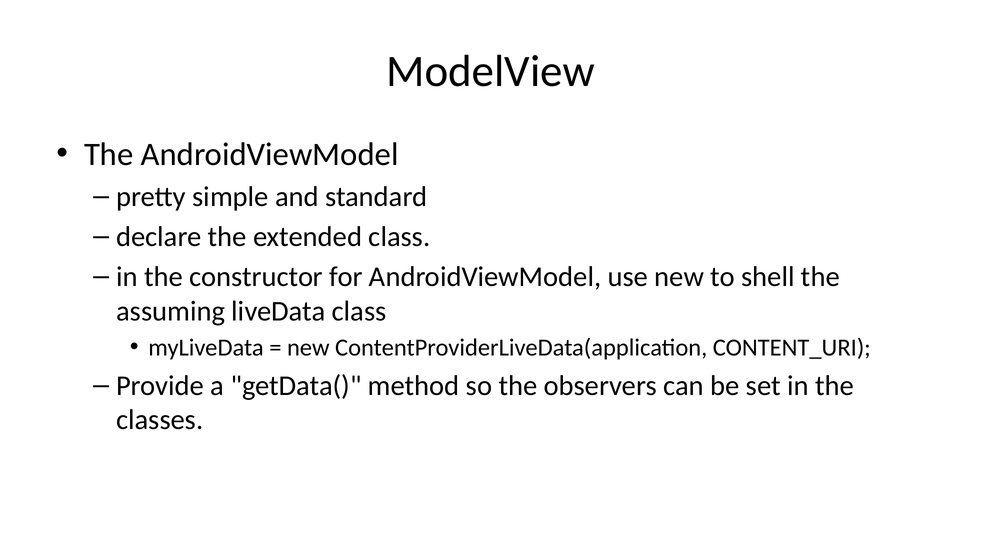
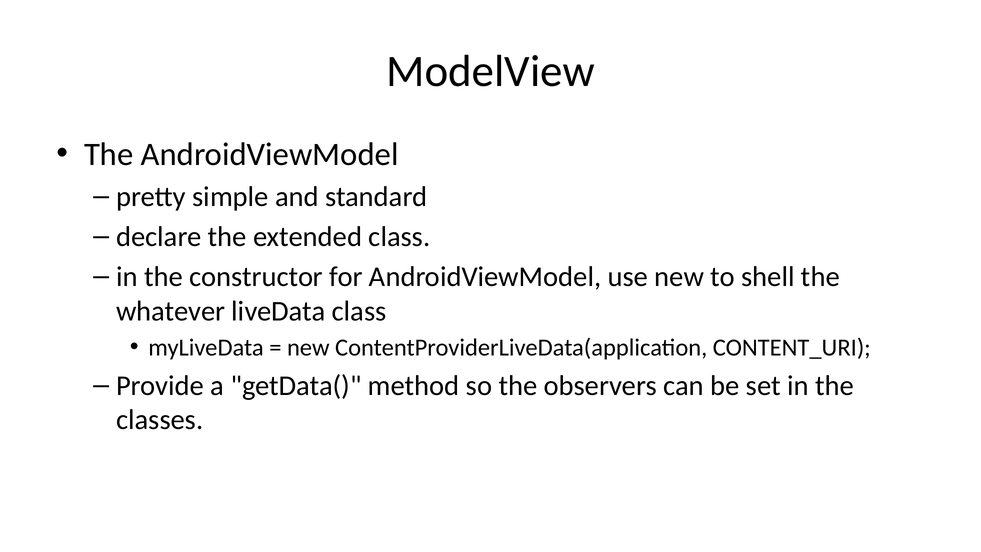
assuming: assuming -> whatever (171, 311)
